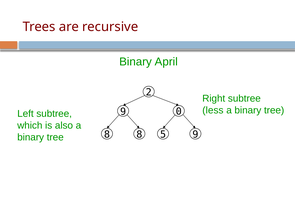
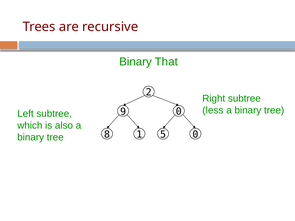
April: April -> That (166, 62)
8 8: 8 -> 1 (139, 135)
5 9: 9 -> 0 (195, 135)
